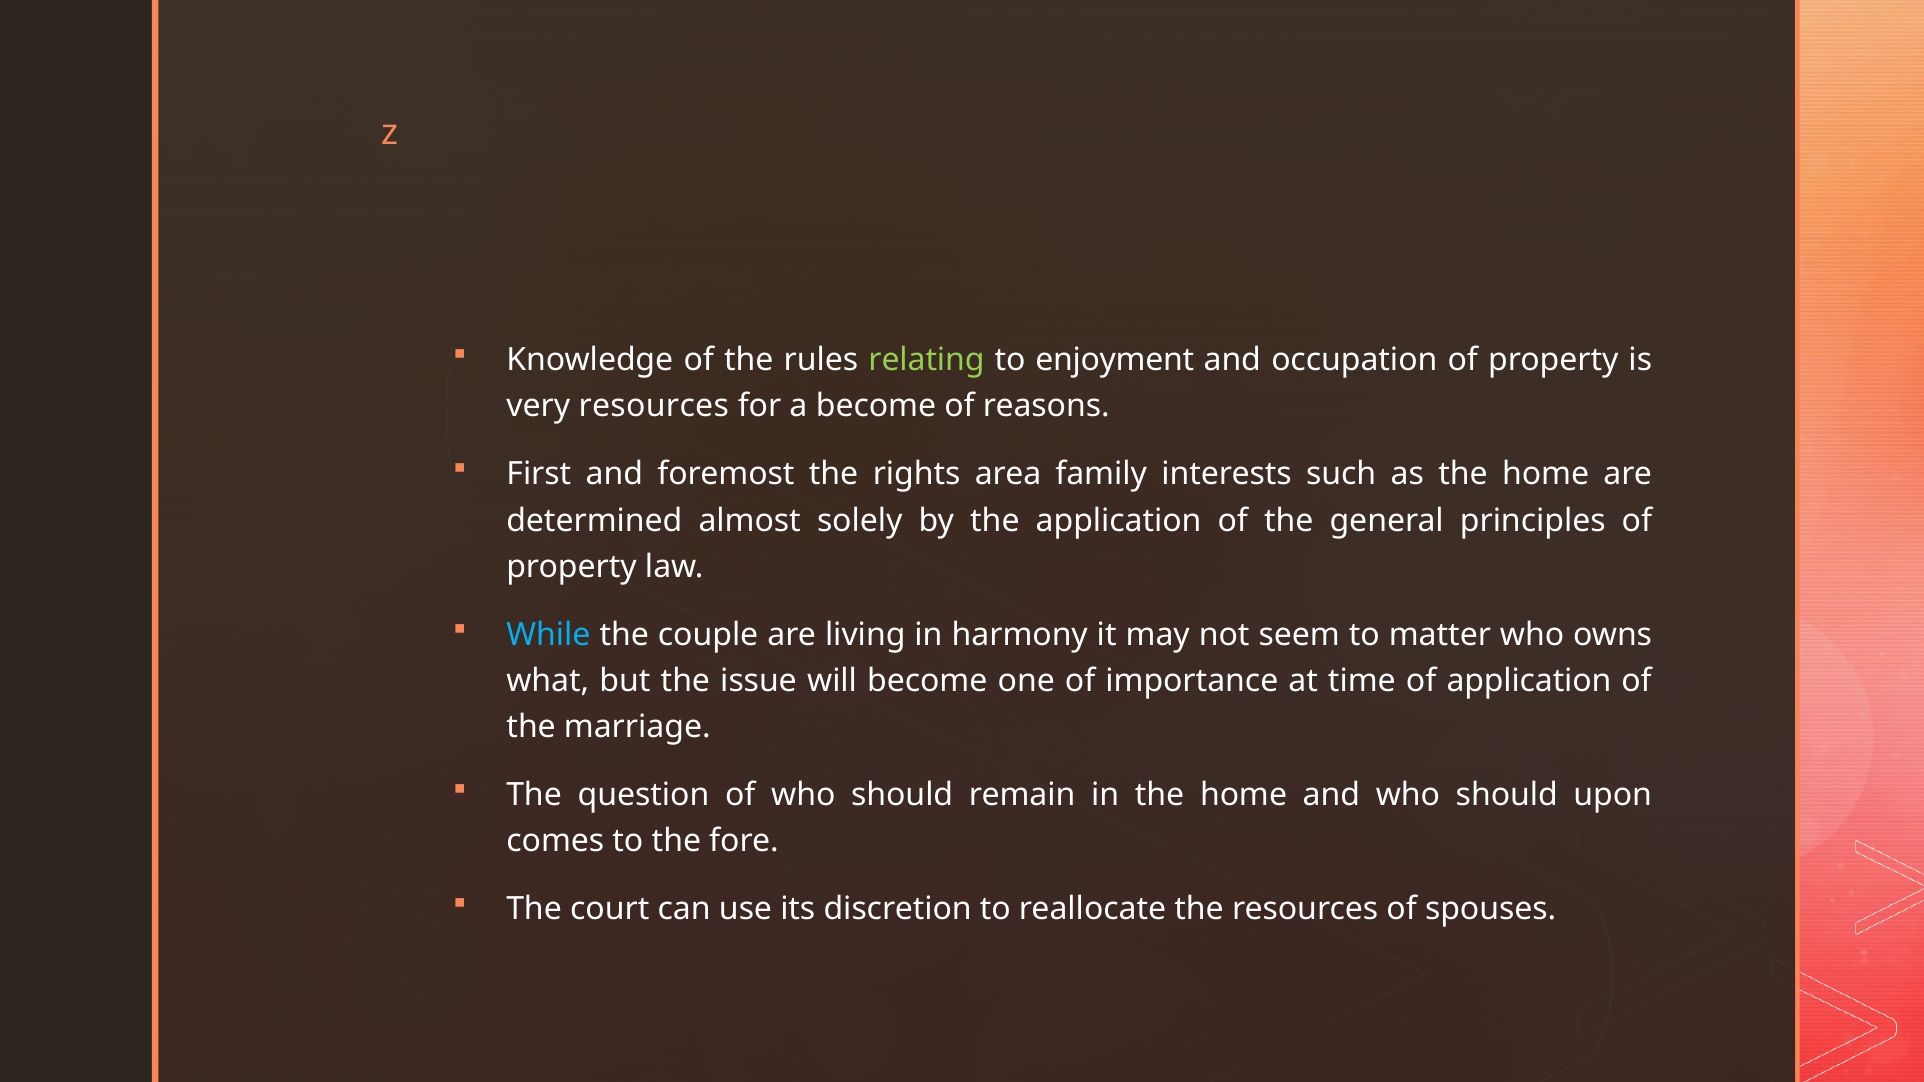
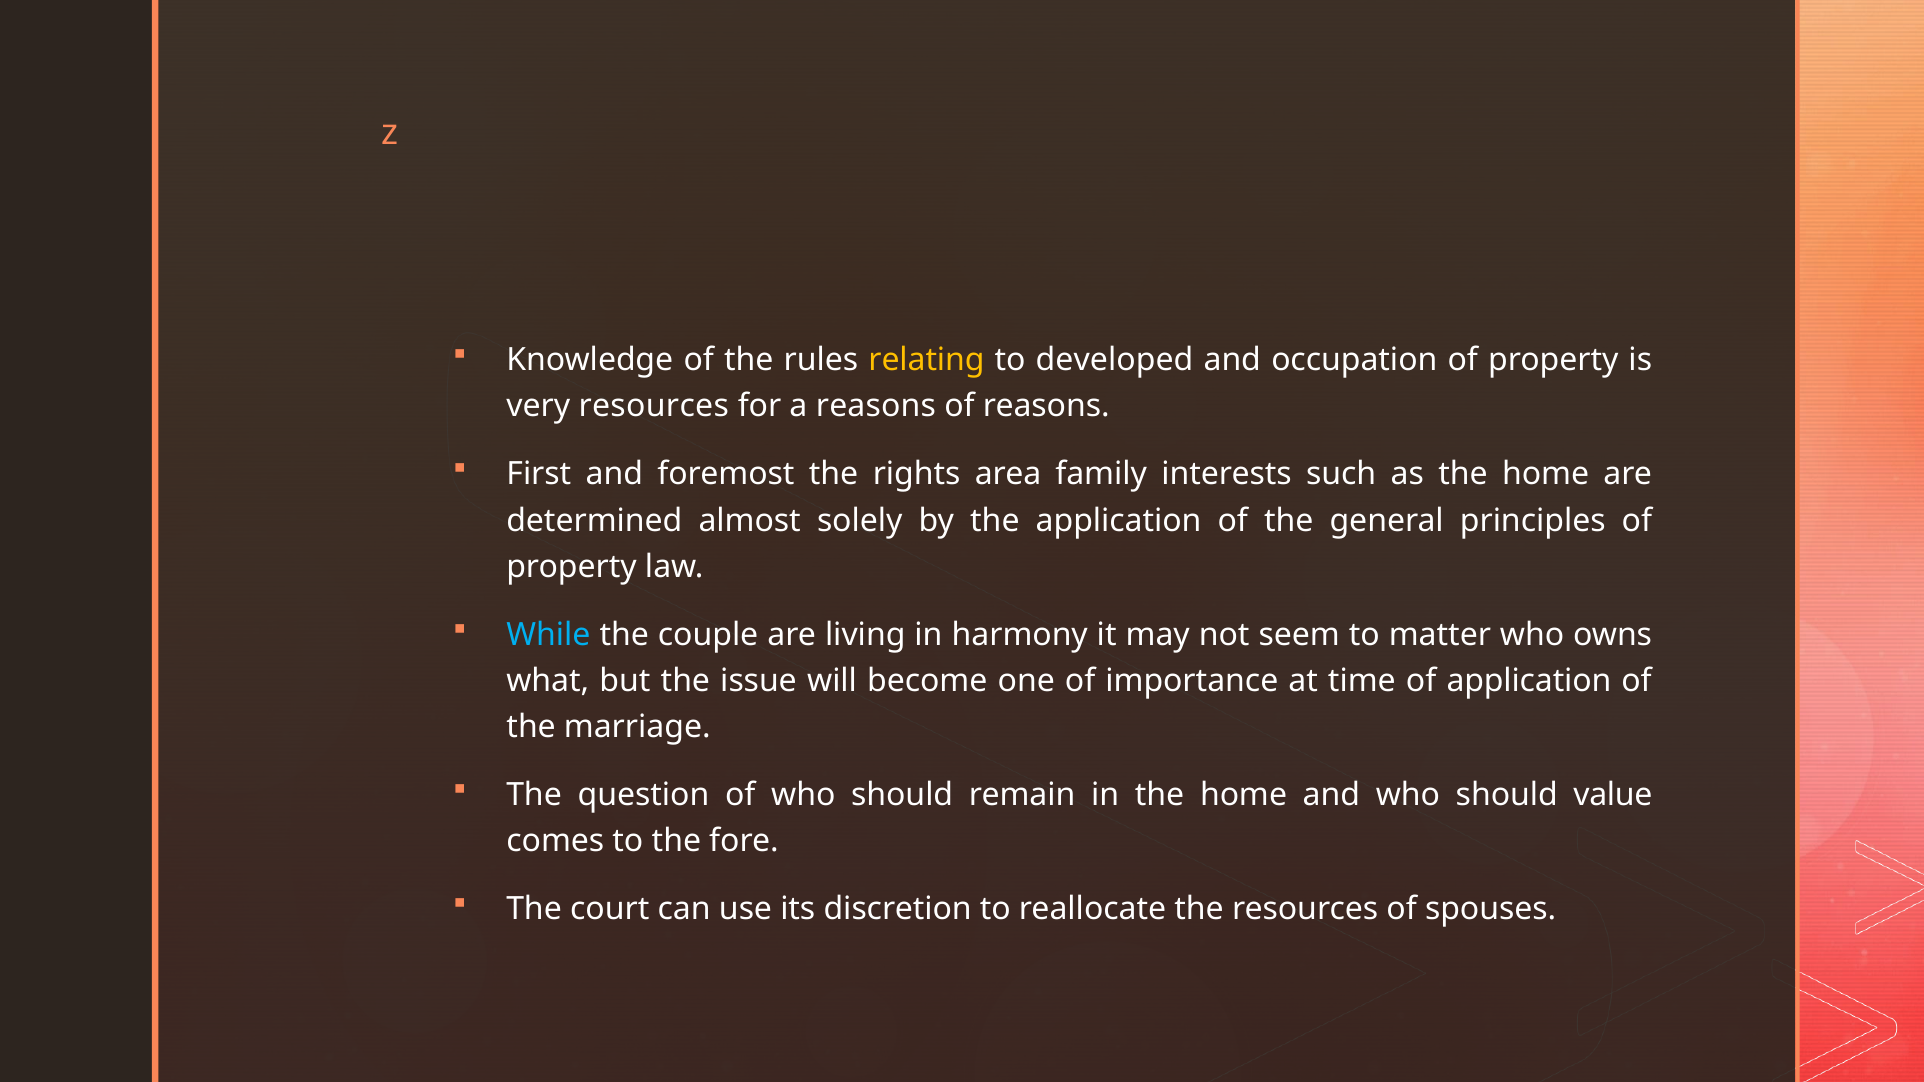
relating colour: light green -> yellow (926, 360)
enjoyment: enjoyment -> developed (1115, 360)
a become: become -> reasons (876, 406)
upon: upon -> value (1613, 795)
